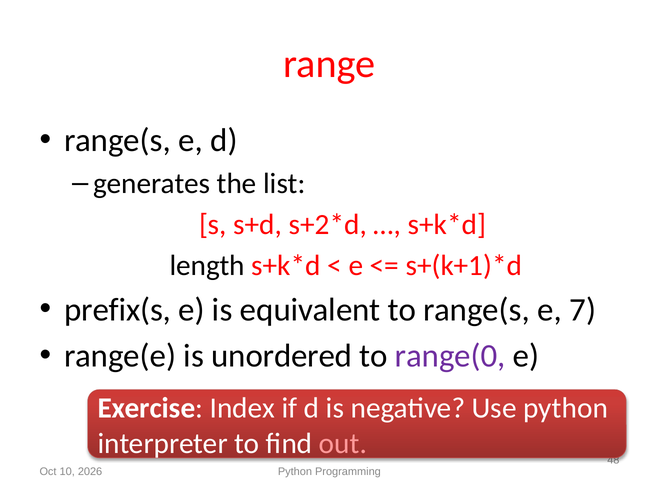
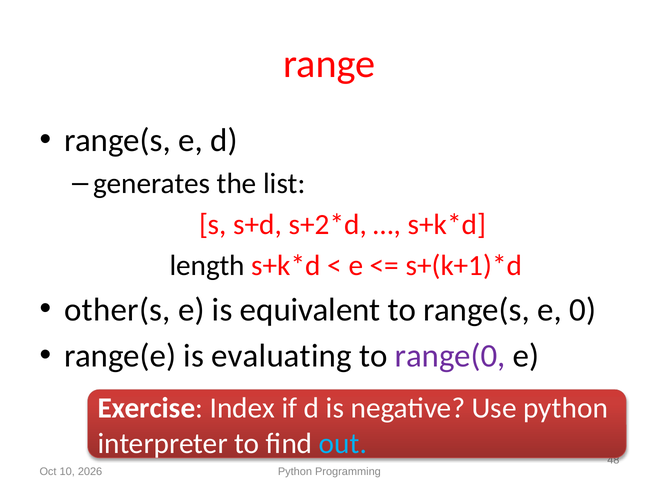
prefix(s: prefix(s -> other(s (117, 310)
7: 7 -> 0 (583, 310)
unordered: unordered -> evaluating (282, 356)
out colour: pink -> light blue (343, 444)
